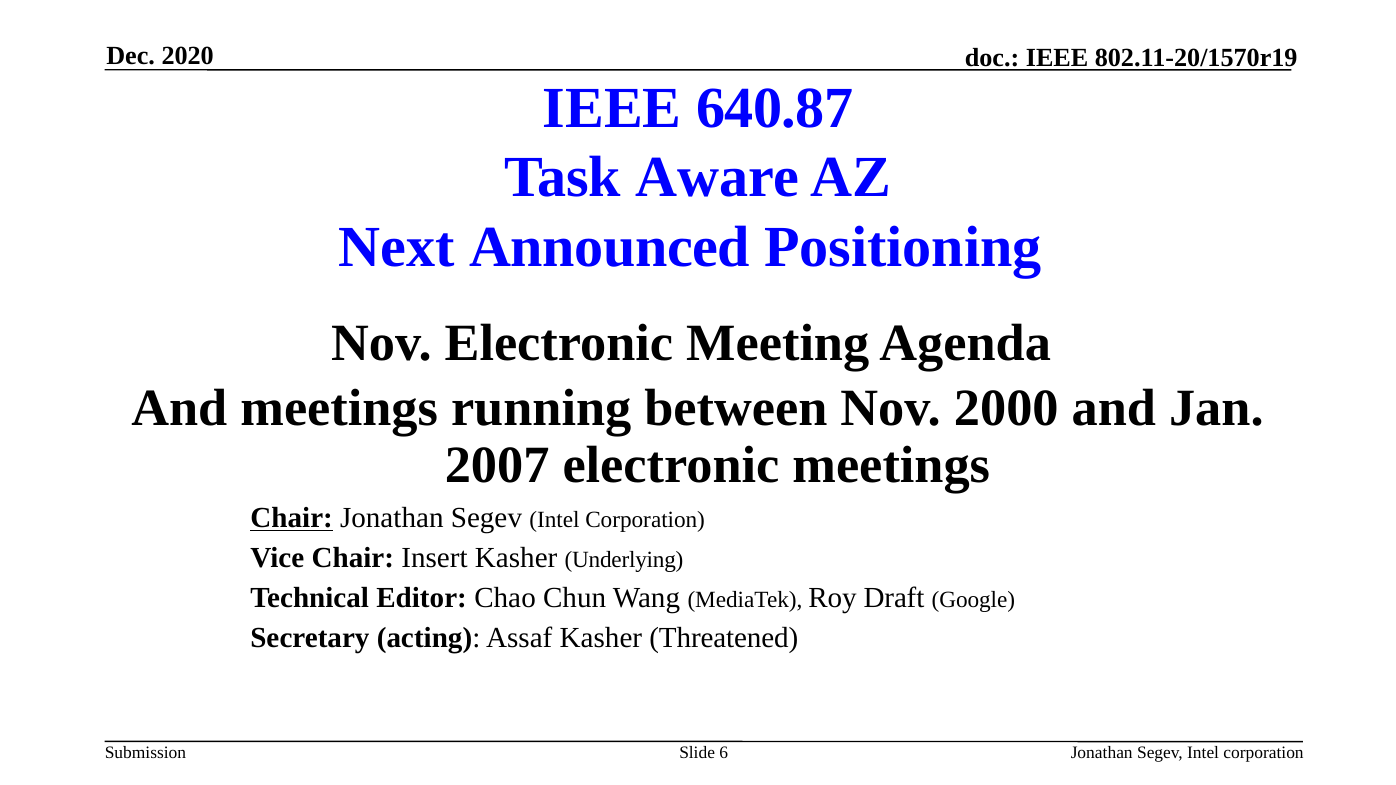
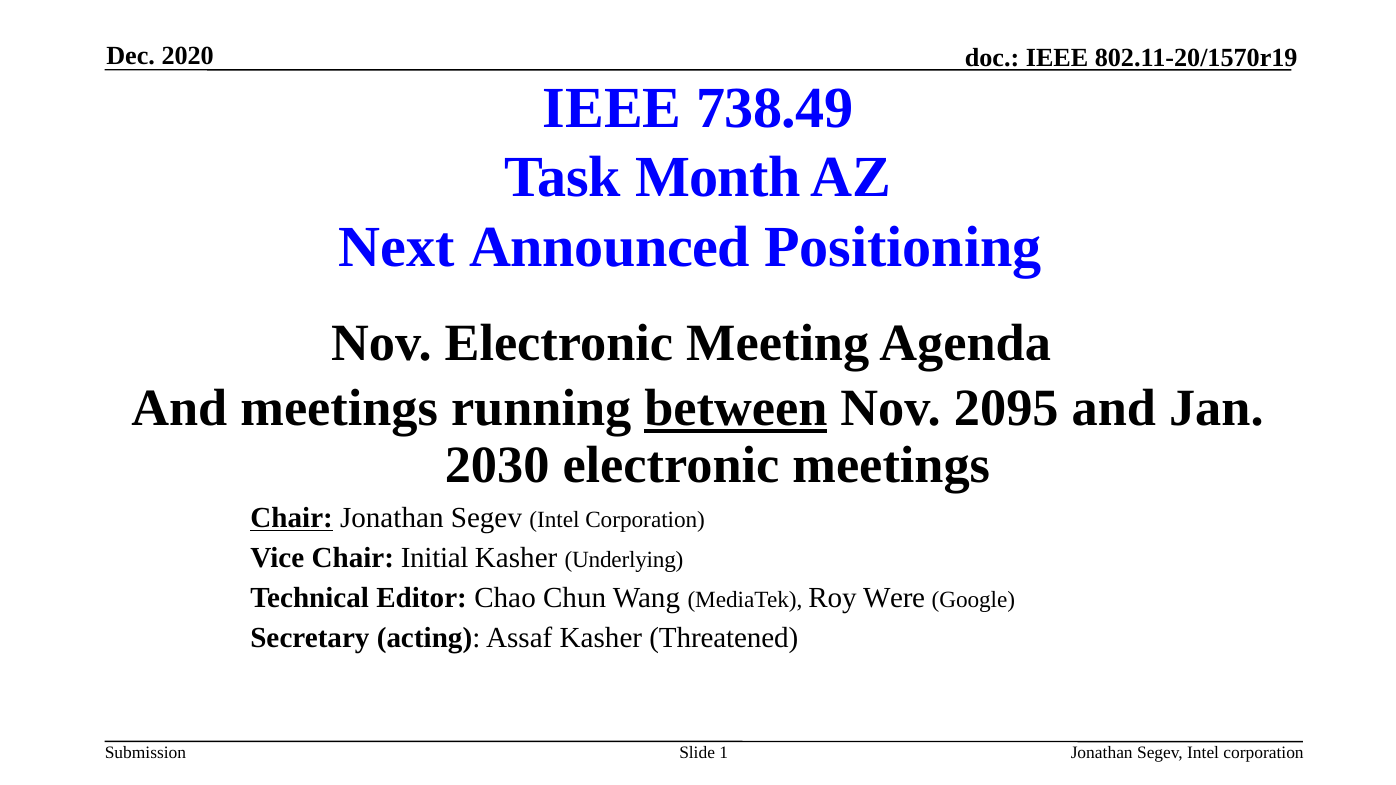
640.87: 640.87 -> 738.49 (775, 108)
Aware: Aware -> Month (718, 178)
between underline: none -> present (736, 409)
2000: 2000 -> 2095 (1006, 409)
2007: 2007 -> 2030 (497, 465)
Insert: Insert -> Initial (435, 558)
Draft: Draft -> Were (894, 598)
6: 6 -> 1 (724, 753)
